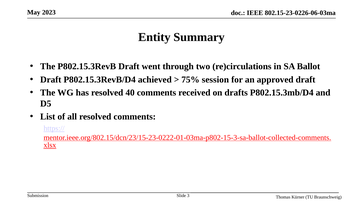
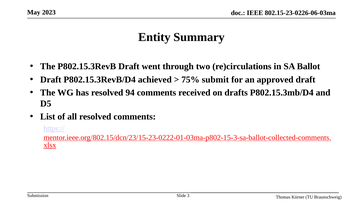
session: session -> submit (215, 80)
40: 40 -> 94 (130, 93)
